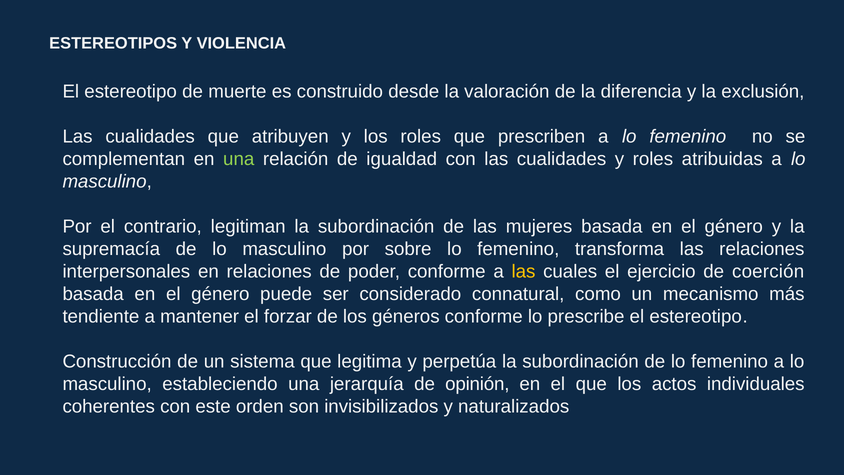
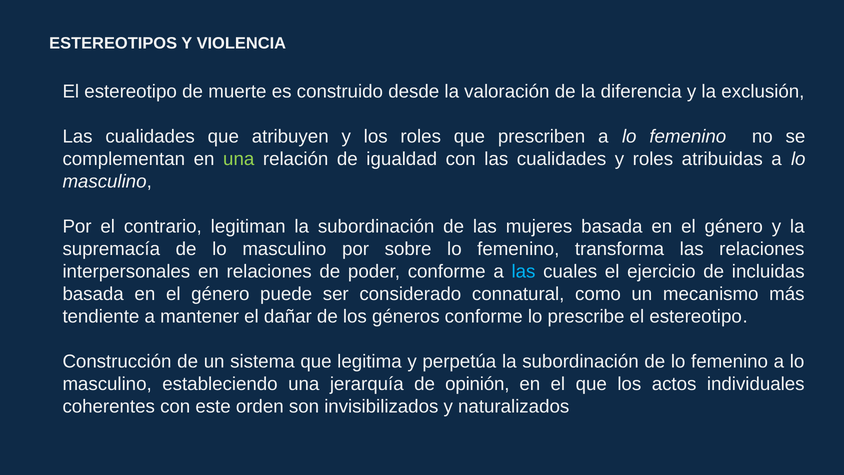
las colour: yellow -> light blue (523, 271)
coerción: coerción -> incluidas (768, 271)
forzar: forzar -> dañar (288, 316)
